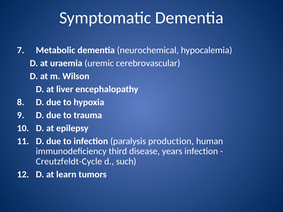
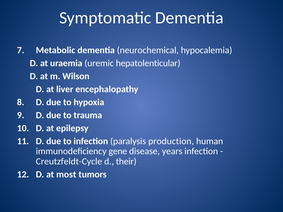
cerebrovascular: cerebrovascular -> hepatolenticular (148, 63)
third: third -> gene (118, 151)
such: such -> their (126, 162)
learn: learn -> most (66, 175)
